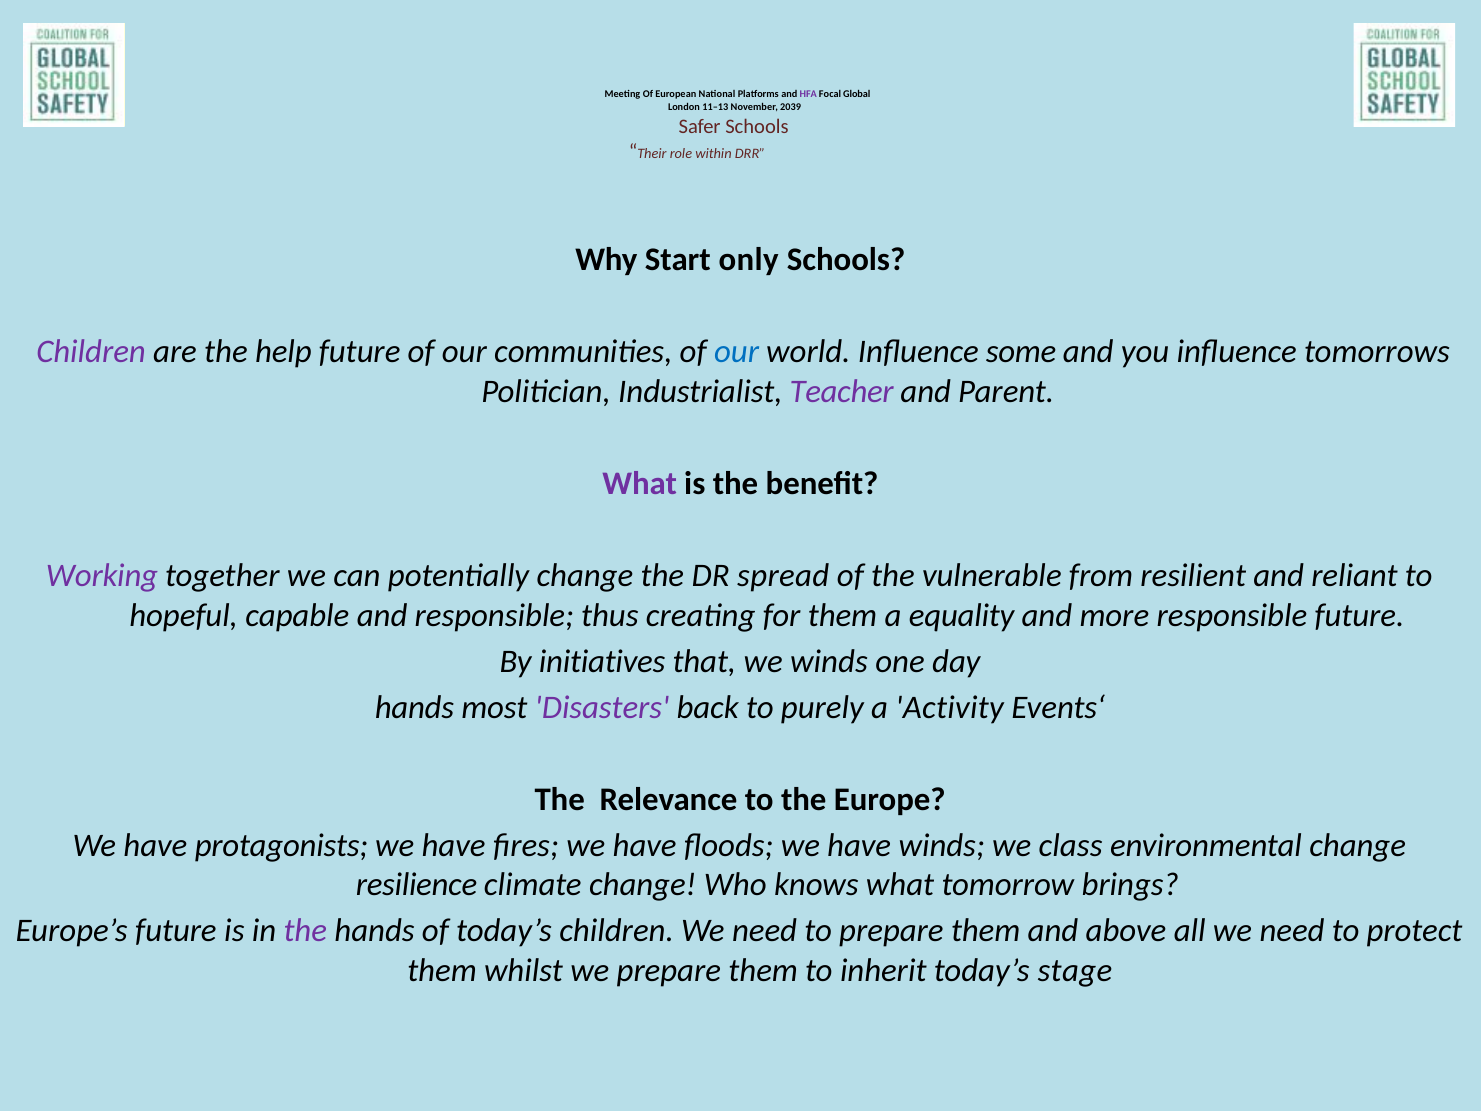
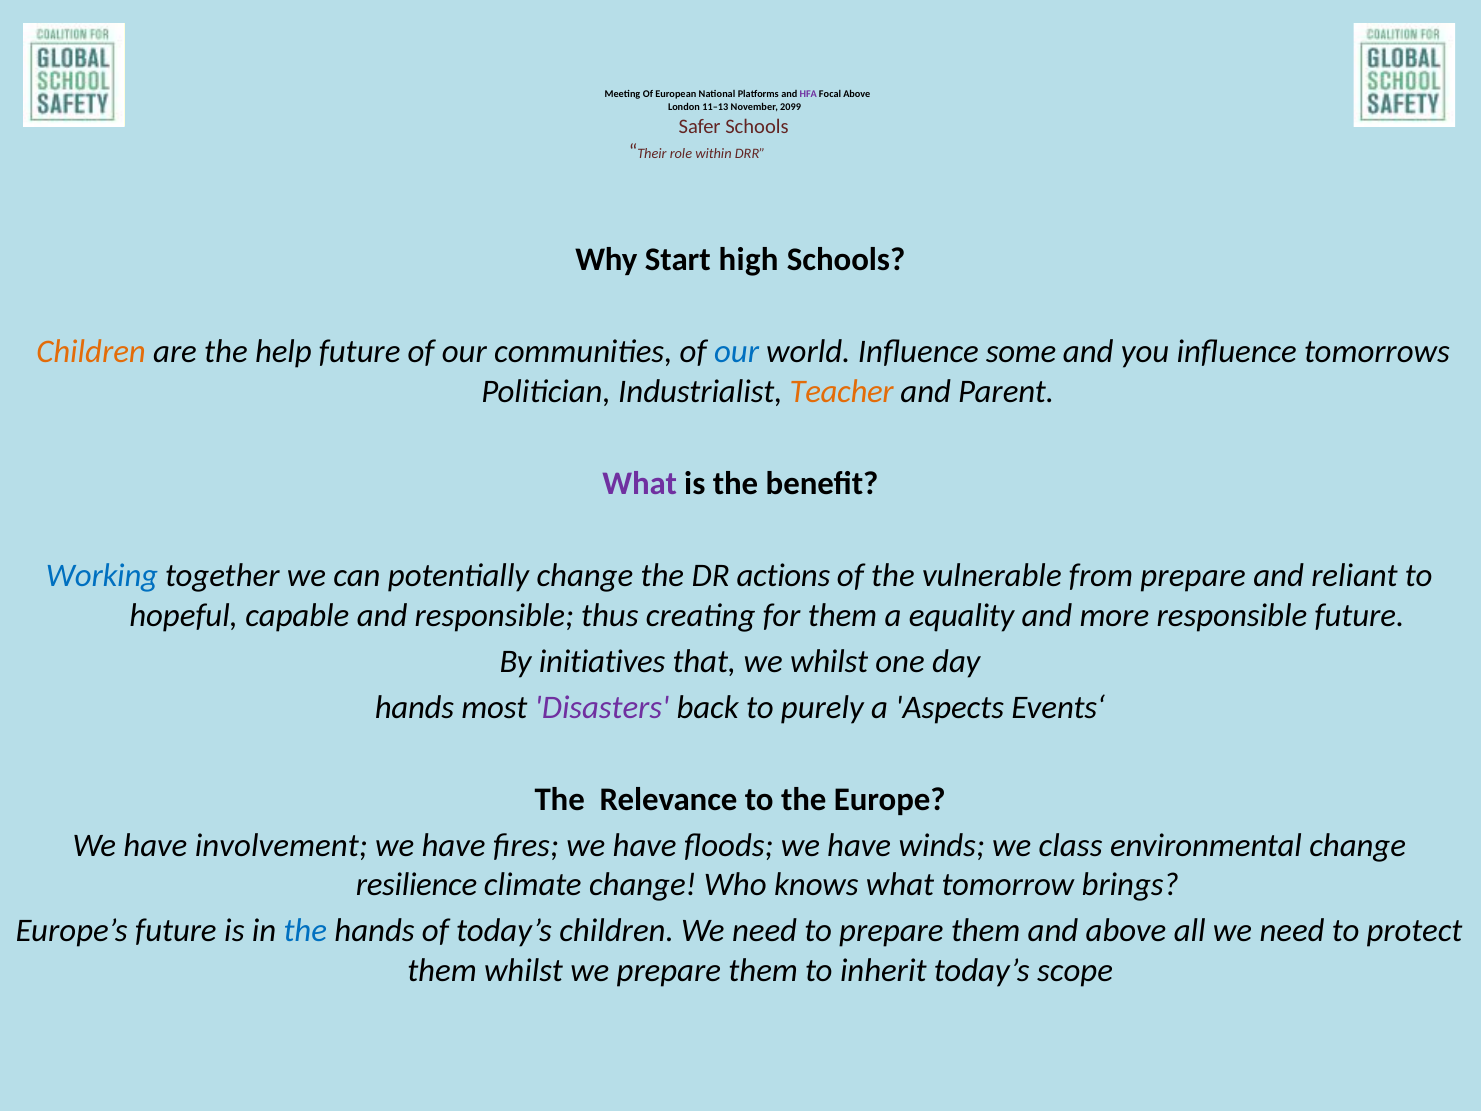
Focal Global: Global -> Above (857, 94)
2039: 2039 -> 2099 (791, 107)
only: only -> high (749, 260)
Children colour: purple -> orange (91, 352)
Teacher colour: purple -> orange (842, 391)
Working colour: purple -> blue (102, 576)
spread: spread -> actions (784, 576)
from resilient: resilient -> prepare (1193, 576)
we winds: winds -> whilst (829, 661)
Activity: Activity -> Aspects (950, 707)
protagonists: protagonists -> involvement (281, 845)
the colour: purple -> blue (305, 931)
stage: stage -> scope (1075, 970)
